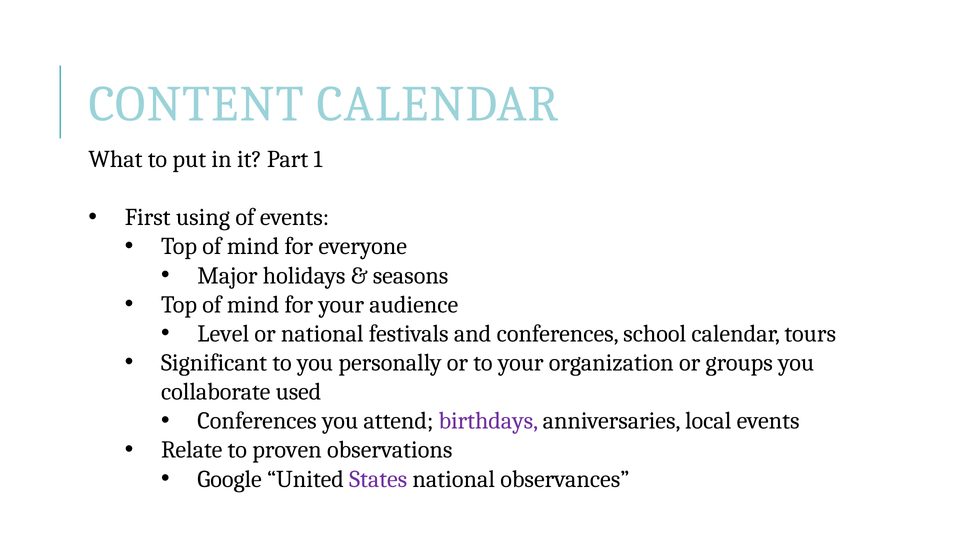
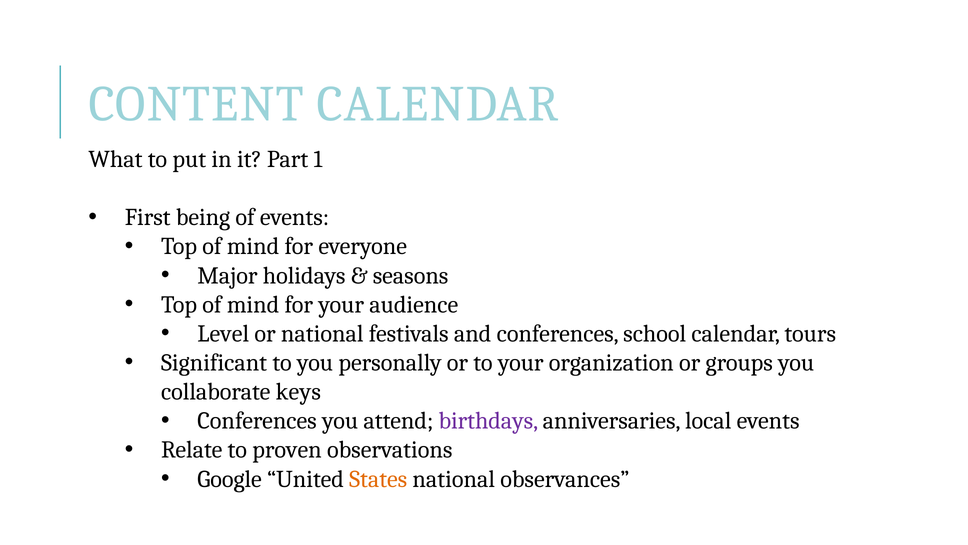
using: using -> being (203, 217)
used: used -> keys (298, 391)
States colour: purple -> orange (378, 479)
